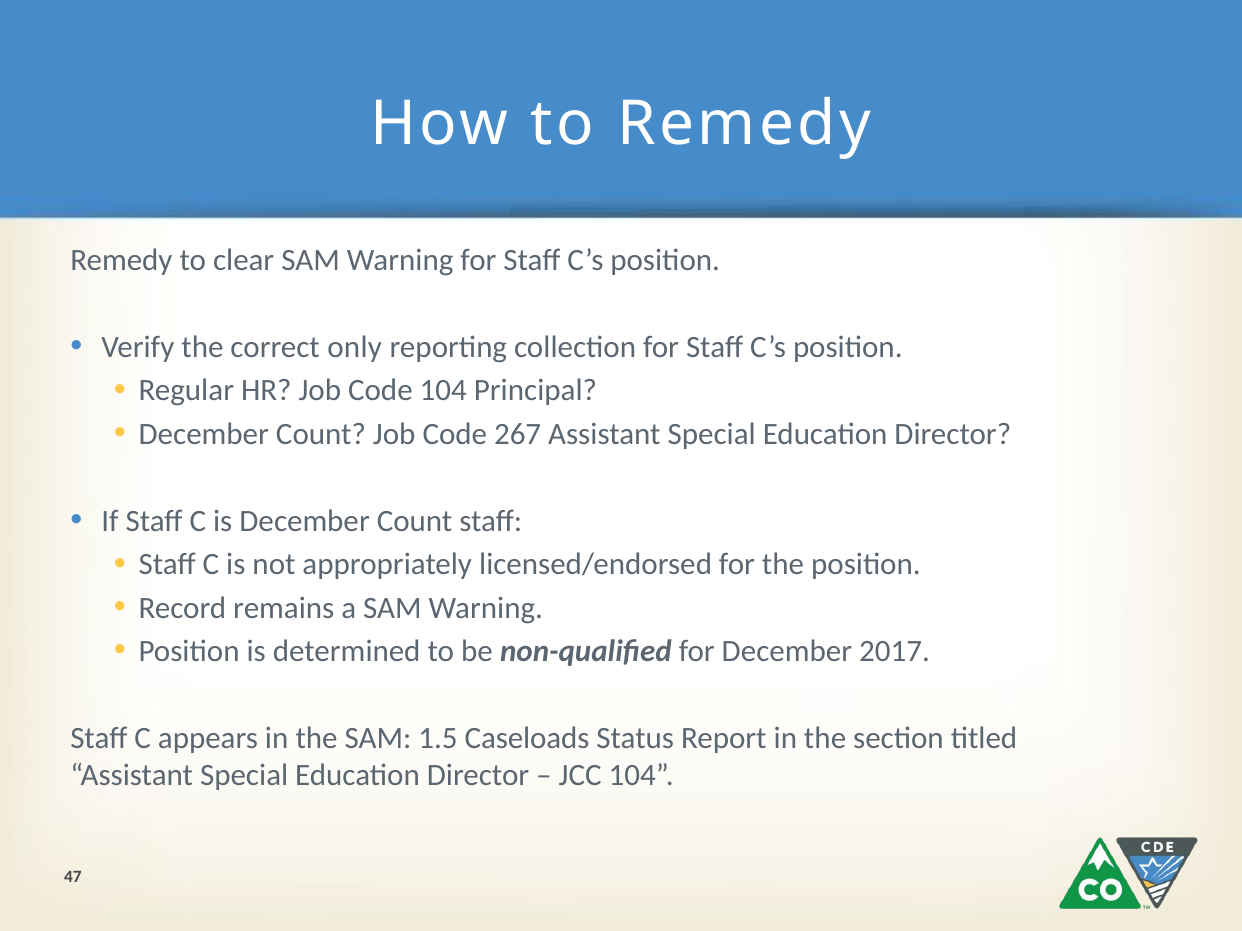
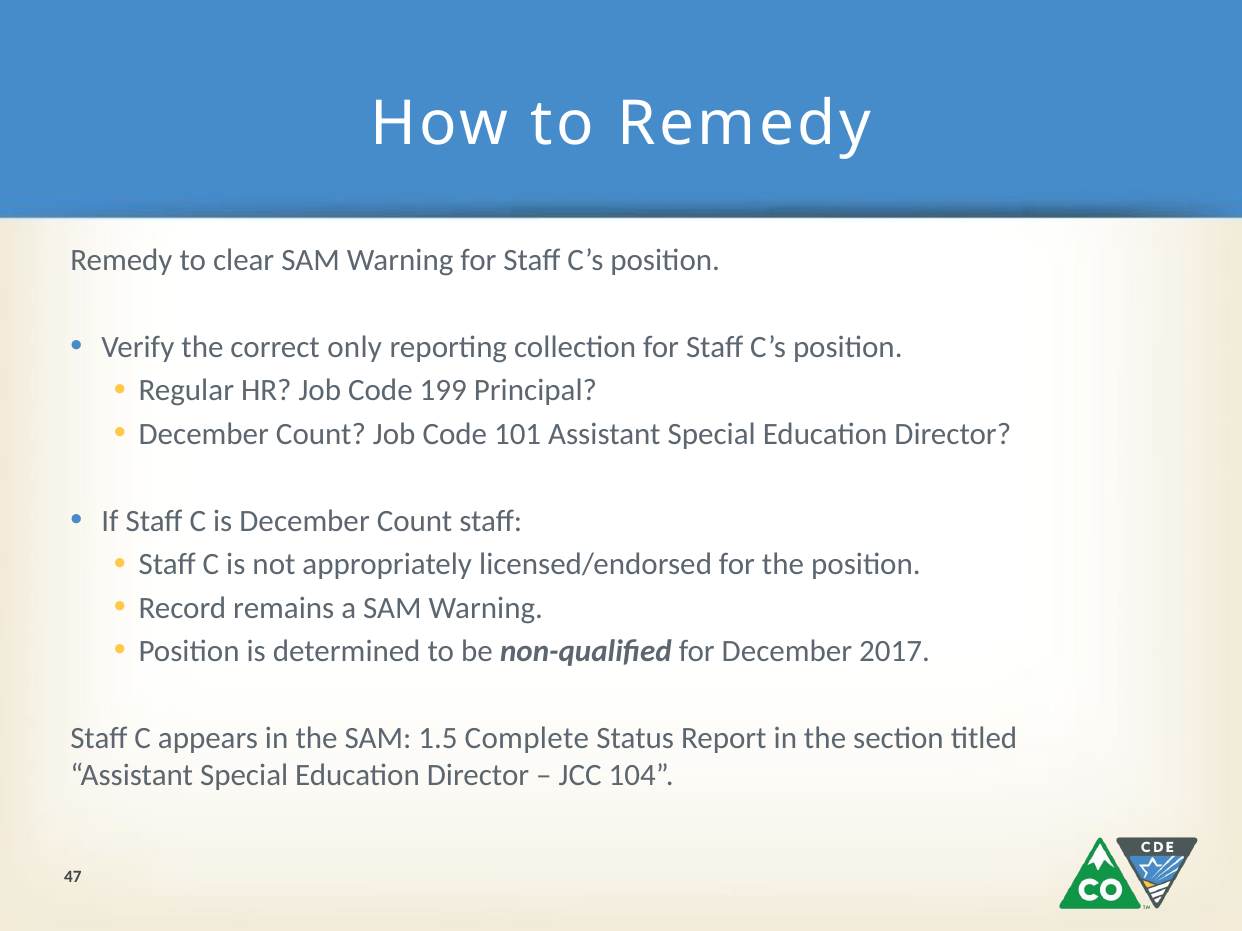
Code 104: 104 -> 199 (443, 391)
267: 267 -> 101 (518, 434)
Caseloads: Caseloads -> Complete (527, 739)
